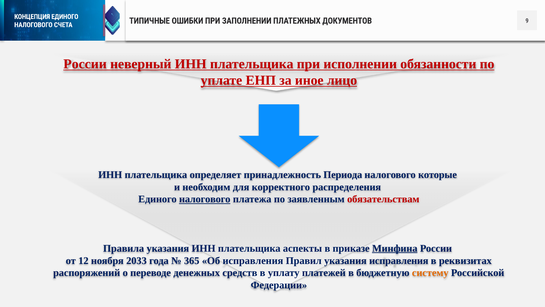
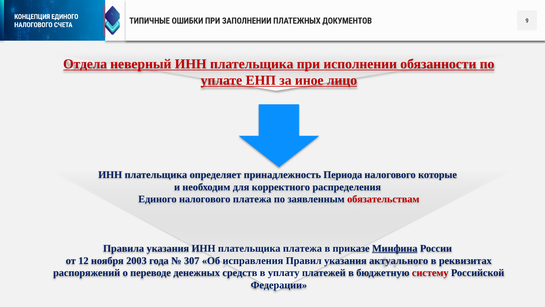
России: России -> Отдела (85, 64)
налогового underline: present -> none (205, 199)
плательщика аспекты: аспекты -> платежа (302, 248)
2033: 2033 -> 2003 (136, 260)
365: 365 -> 307 (192, 260)
указания исправления: исправления -> актуального (399, 260)
систему colour: orange -> red (430, 273)
